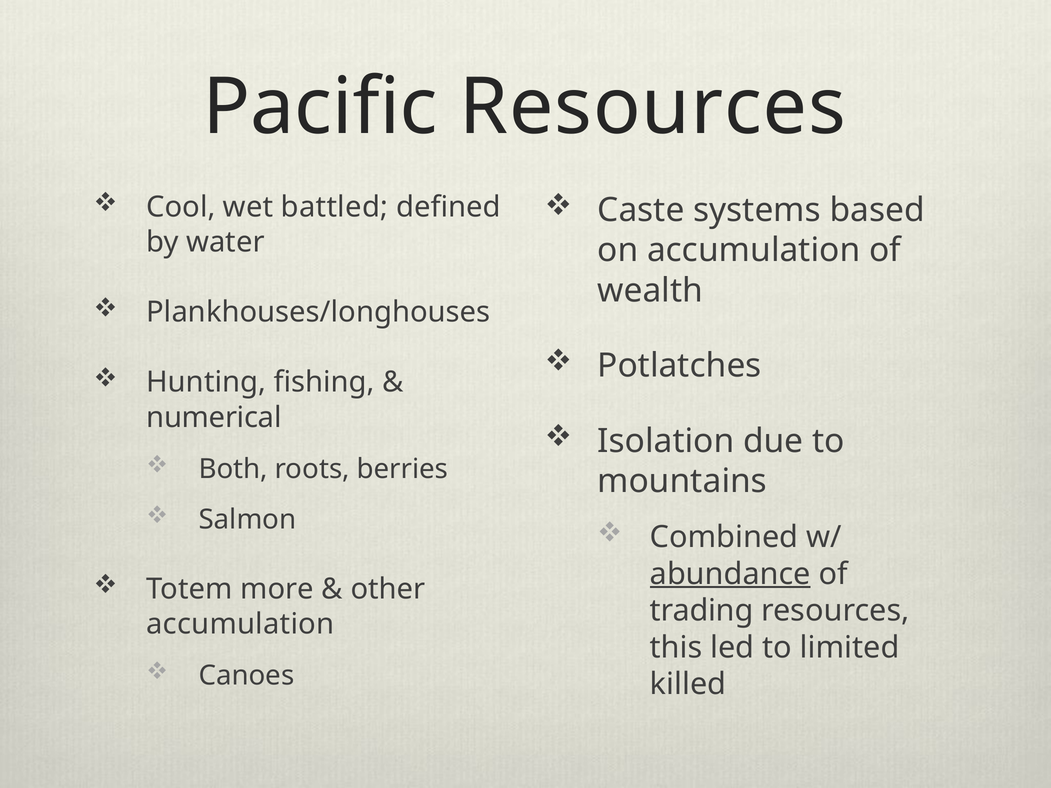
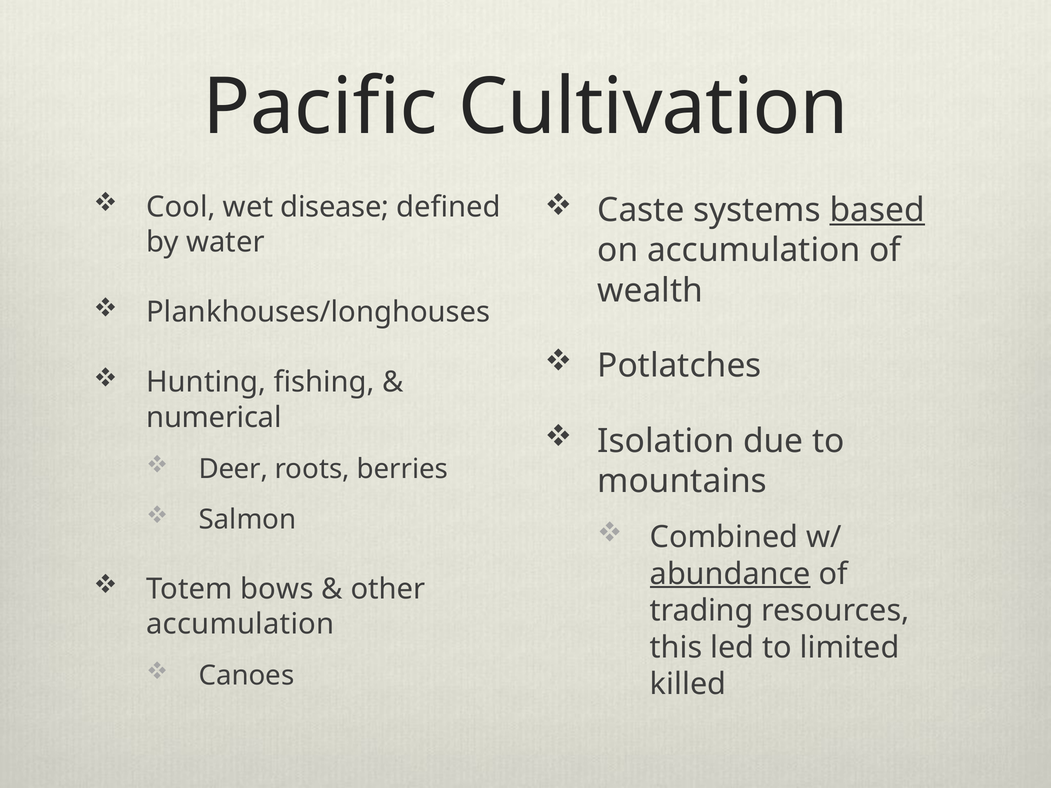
Pacific Resources: Resources -> Cultivation (653, 107)
battled: battled -> disease (335, 207)
based underline: none -> present (877, 210)
Both: Both -> Deer (233, 469)
more: more -> bows (277, 589)
